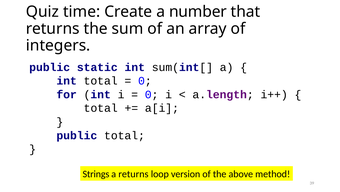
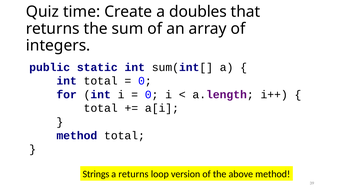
number: number -> doubles (198, 12)
public: public -> method (77, 135)
